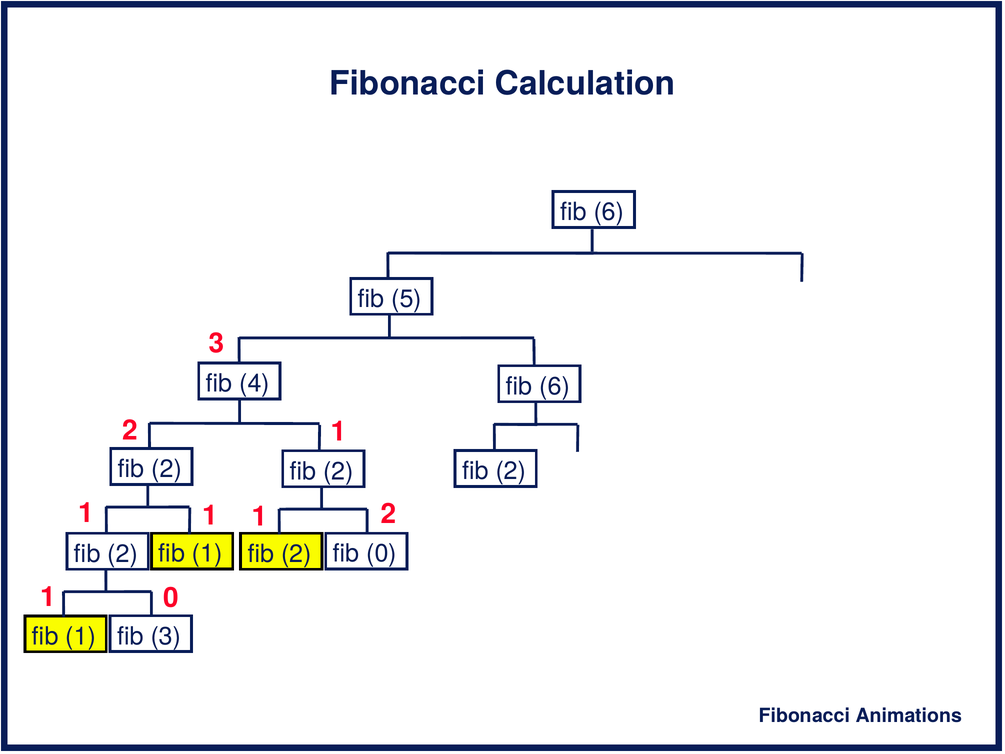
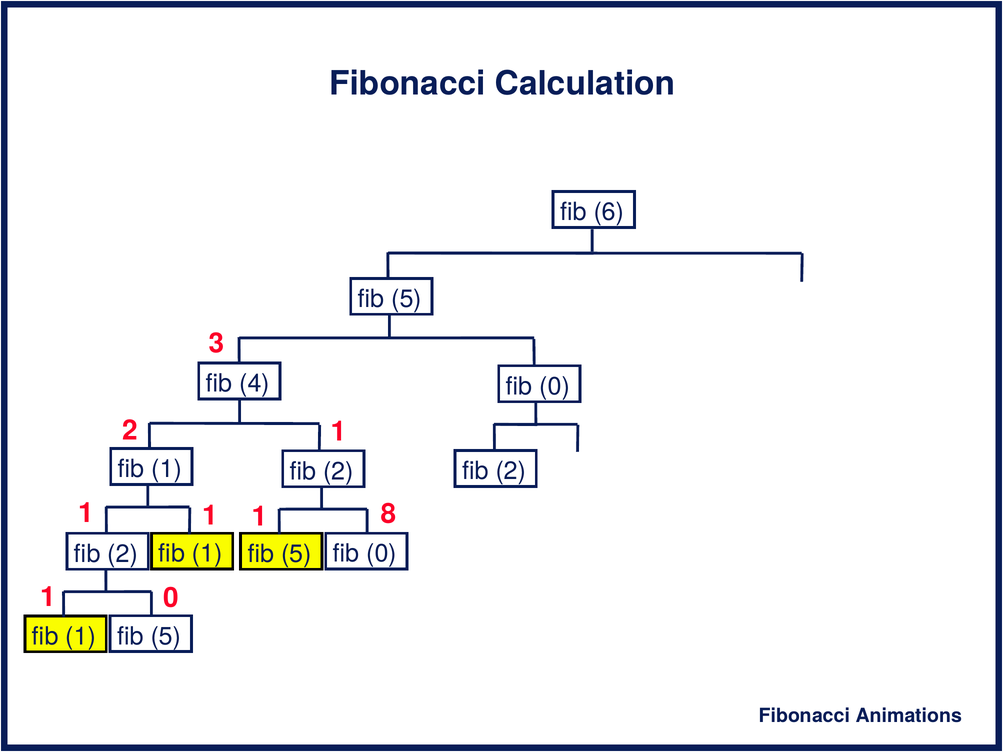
6: 6 -> 0 (555, 386)
2: 2 -> 1 (167, 469)
2: 2 -> 8 (389, 514)
2: 2 -> 5 (296, 554)
3: 3 -> 5 (166, 636)
